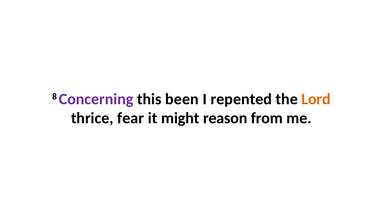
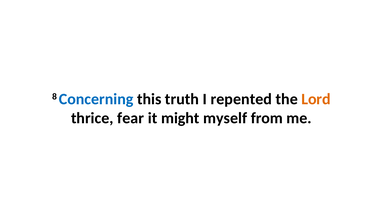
Concerning colour: purple -> blue (96, 99)
been: been -> truth (182, 99)
reason: reason -> myself (225, 118)
